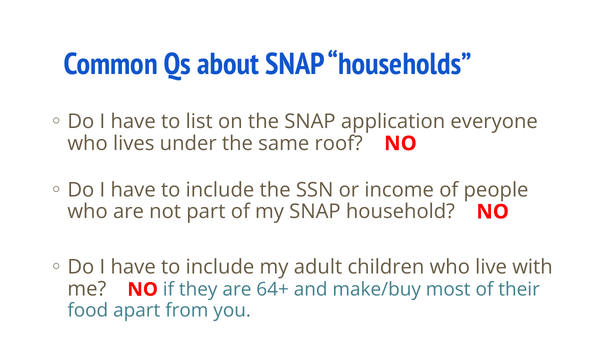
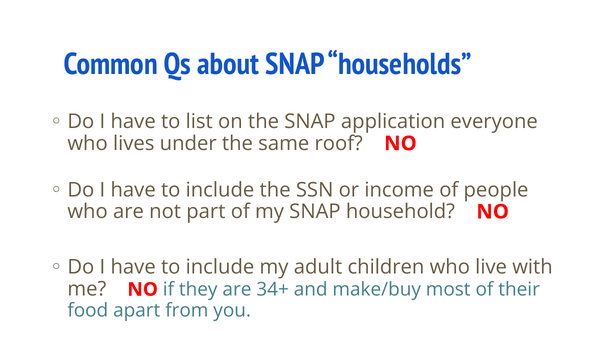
64+: 64+ -> 34+ (273, 289)
